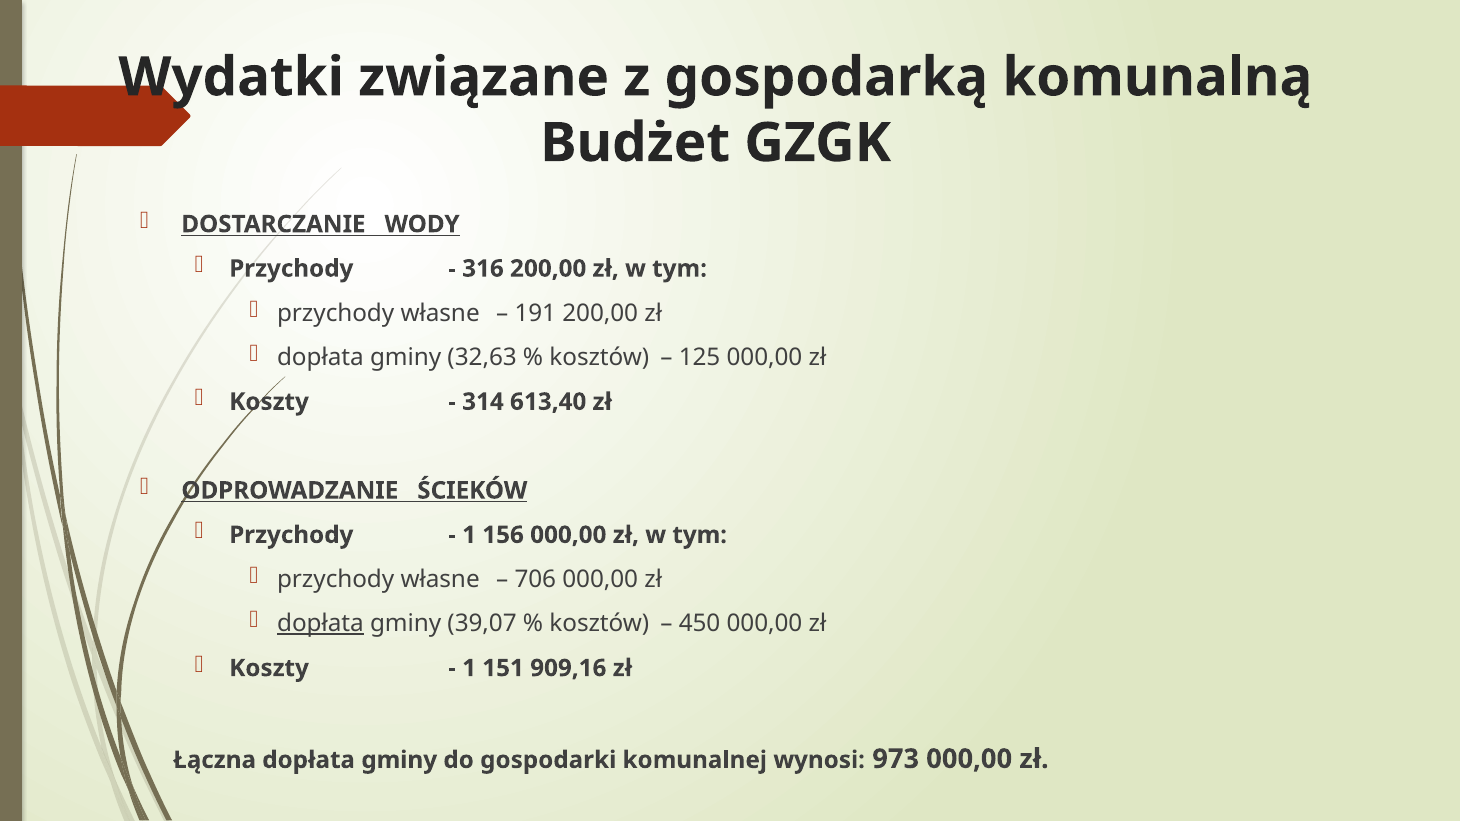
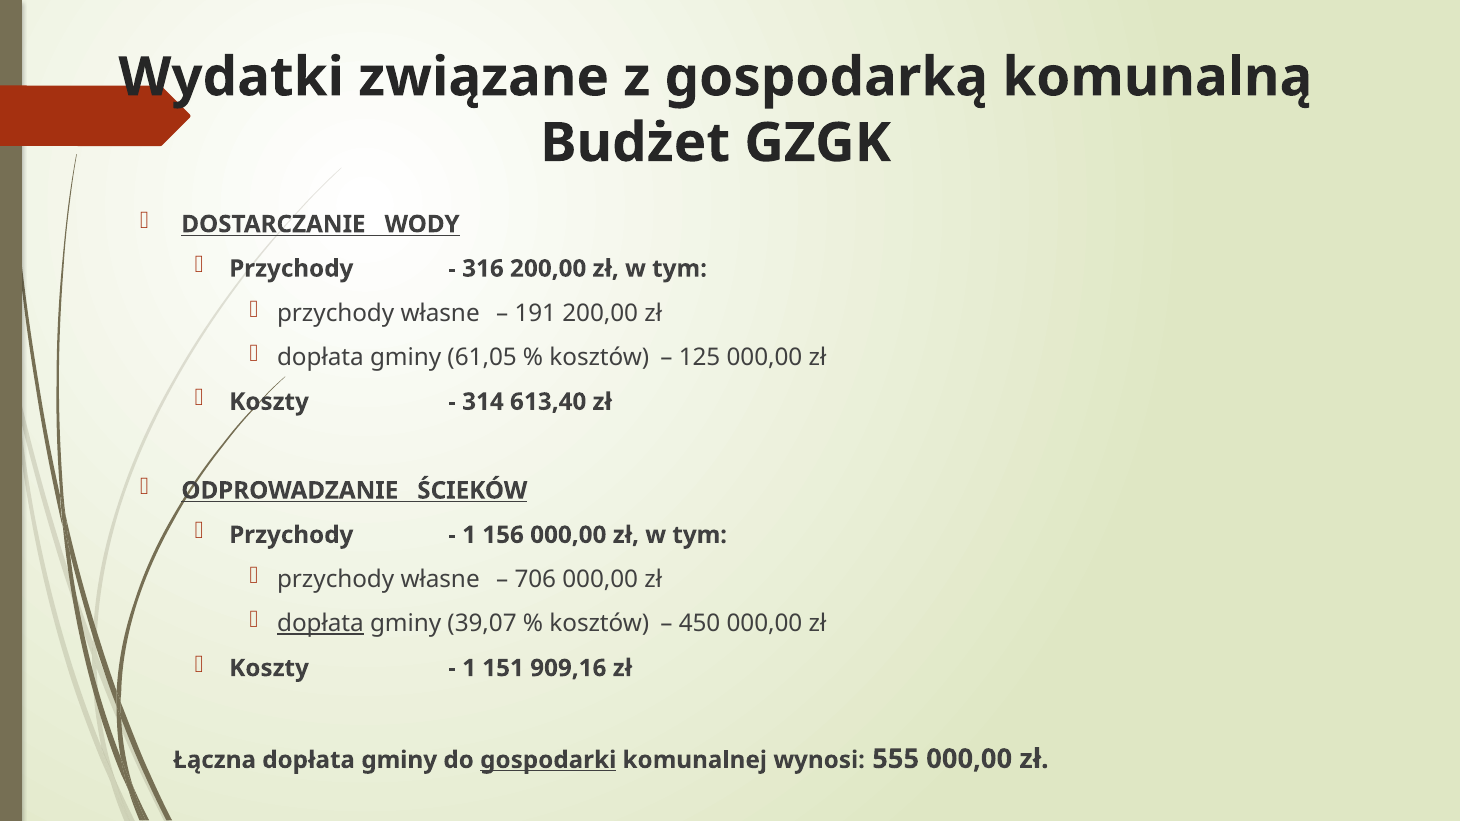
32,63: 32,63 -> 61,05 (482, 358)
gospodarki underline: none -> present (548, 760)
973: 973 -> 555 (896, 759)
